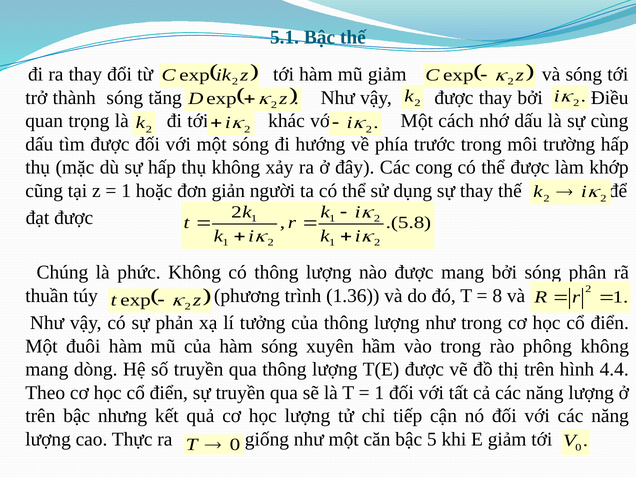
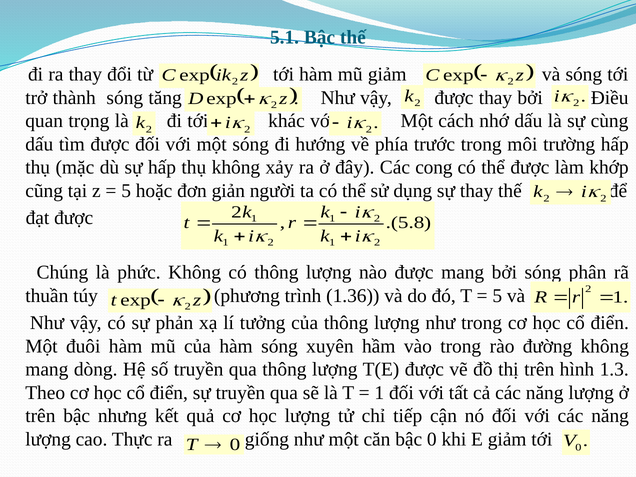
1: 1 -> 5 (126, 191)
8: 8 -> 5 (497, 296)
phông: phông -> đường (548, 346)
4.4: 4.4 -> 1.3 (614, 369)
bậc 5: 5 -> 0 (432, 439)
